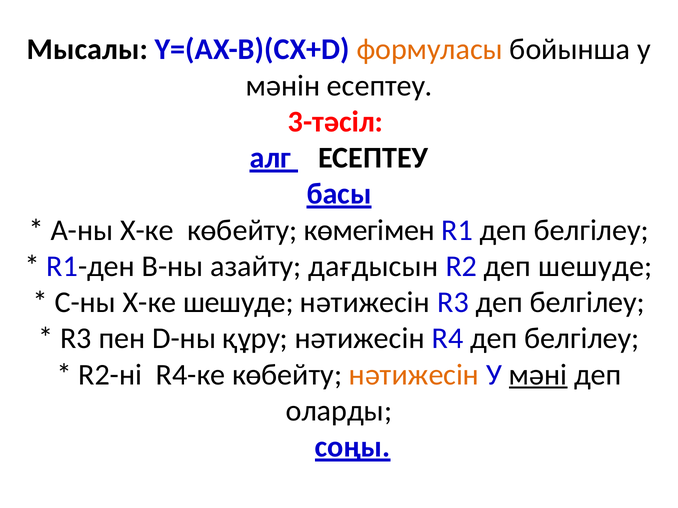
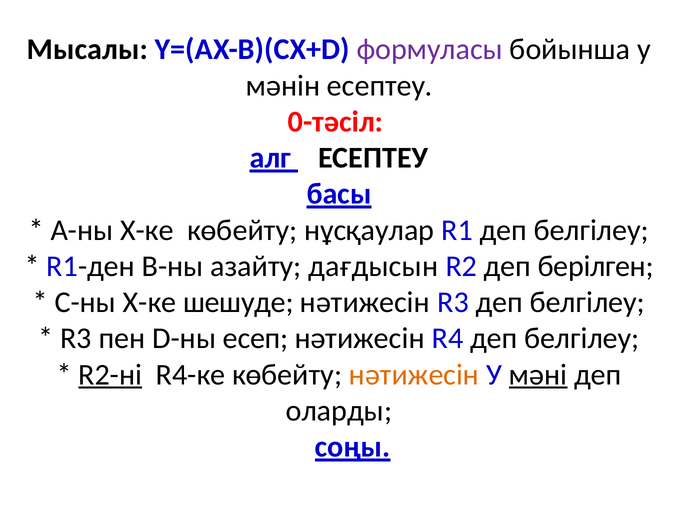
формуласы colour: orange -> purple (430, 50)
3-тәсіл: 3-тәсіл -> 0-тәсіл (336, 122)
көмегімен: көмегімен -> нұсқаулар (369, 230)
деп шешуде: шешуде -> берілген (596, 267)
құру: құру -> есеп (256, 339)
R2-ні underline: none -> present (110, 375)
